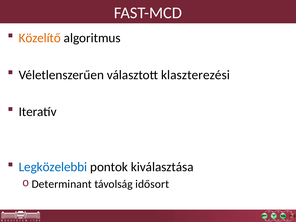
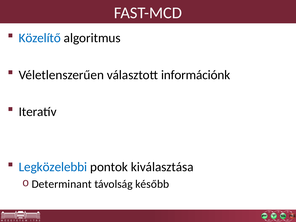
Közelítő colour: orange -> blue (40, 38)
klaszterezési: klaszterezési -> információnk (196, 75)
idősort: idősort -> később (152, 184)
